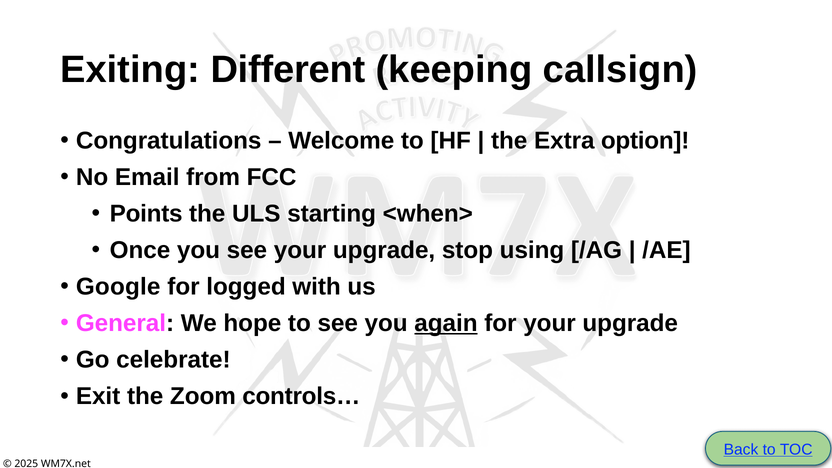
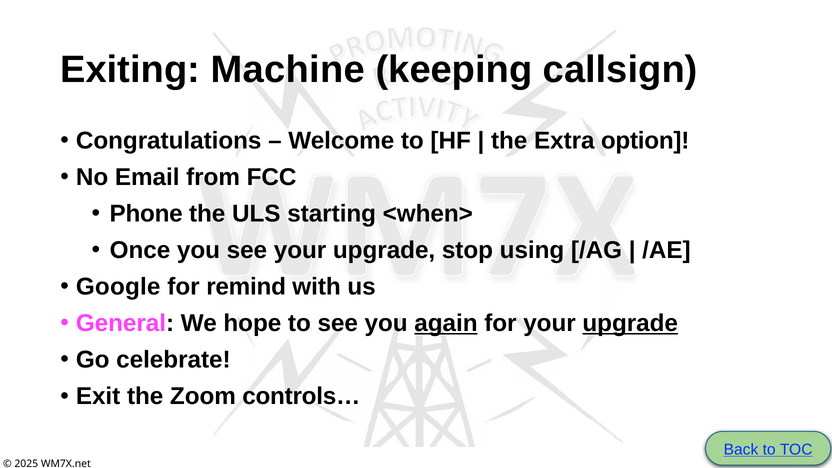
Different: Different -> Machine (288, 70)
Points: Points -> Phone (146, 214)
logged: logged -> remind (246, 287)
upgrade underline: none -> present (630, 323)
